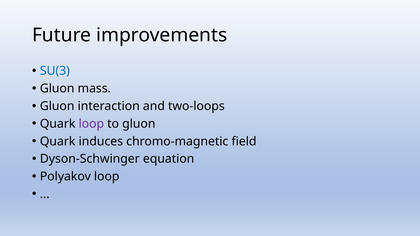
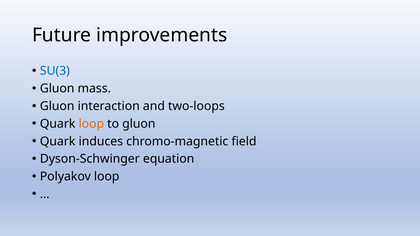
loop colour: purple -> orange (91, 124)
